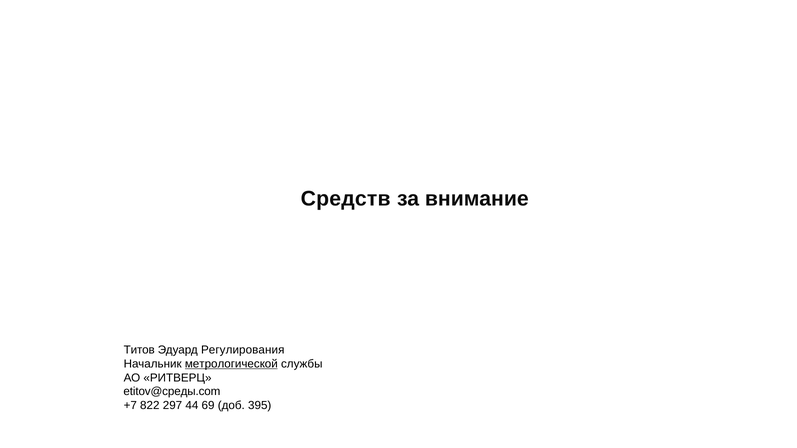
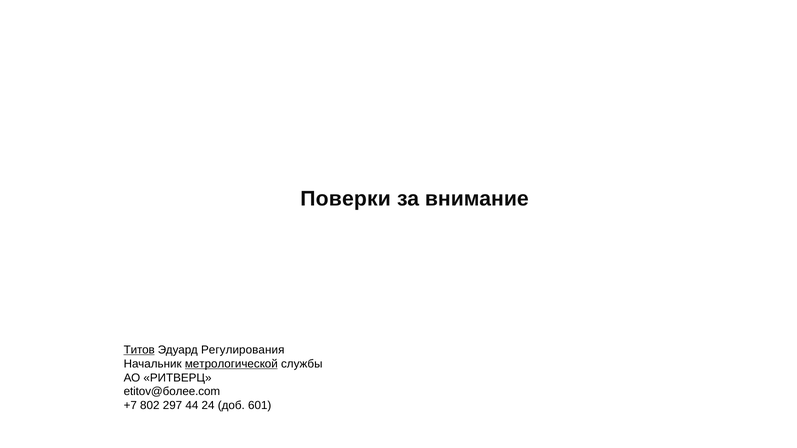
Средств: Средств -> Поверки (346, 199)
Титов underline: none -> present (139, 350)
etitov@среды.com: etitov@среды.com -> etitov@более.com (172, 392)
822: 822 -> 802 (150, 406)
69: 69 -> 24 (208, 406)
395: 395 -> 601 (260, 406)
